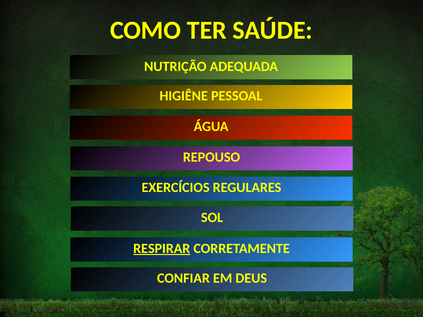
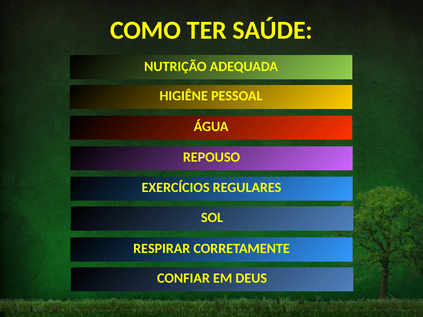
RESPIRAR underline: present -> none (162, 249)
